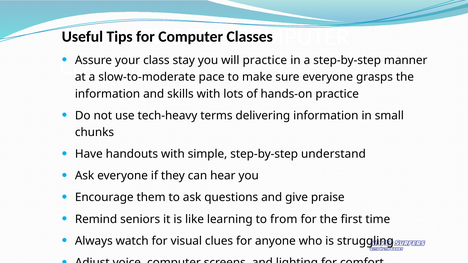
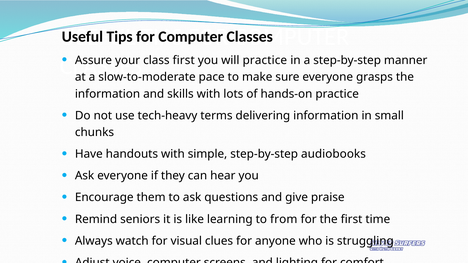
class stay: stay -> first (184, 60)
understand: understand -> audiobooks (333, 154)
